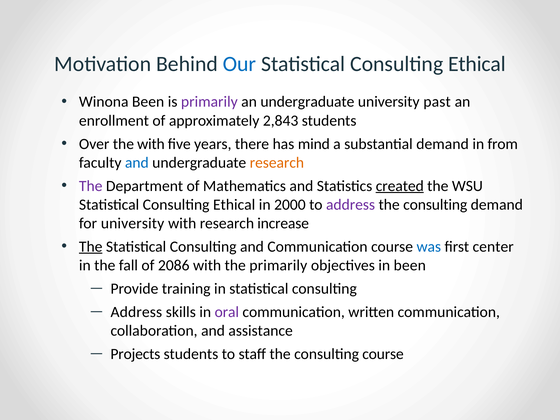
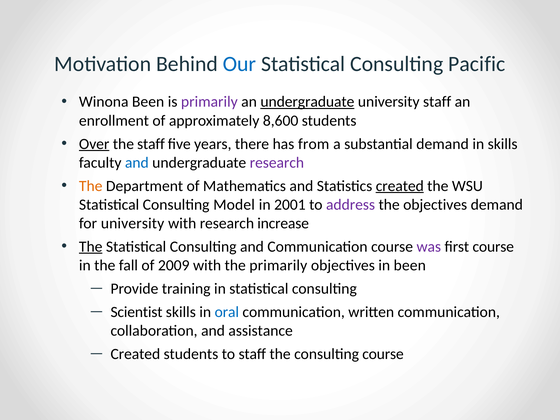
Ethical: Ethical -> Pacific (477, 64)
undergraduate underline: none -> present (307, 102)
university past: past -> staff (437, 102)
2,843: 2,843 -> 8,600 (281, 121)
Over underline: none -> present (94, 144)
the with: with -> staff (151, 144)
mind: mind -> from (314, 144)
in from: from -> skills (503, 144)
research colour: orange -> purple (277, 163)
The colour: purple -> orange (91, 186)
Ethical: Ethical -> Model (234, 205)
2000: 2000 -> 2001 (290, 205)
consulting: consulting -> objectives (435, 205)
was colour: blue -> purple (429, 247)
first center: center -> course (493, 247)
2086: 2086 -> 2009 (174, 265)
Address: Address -> Scientist (136, 312)
oral colour: purple -> blue (227, 312)
Projects: Projects -> Created (135, 354)
